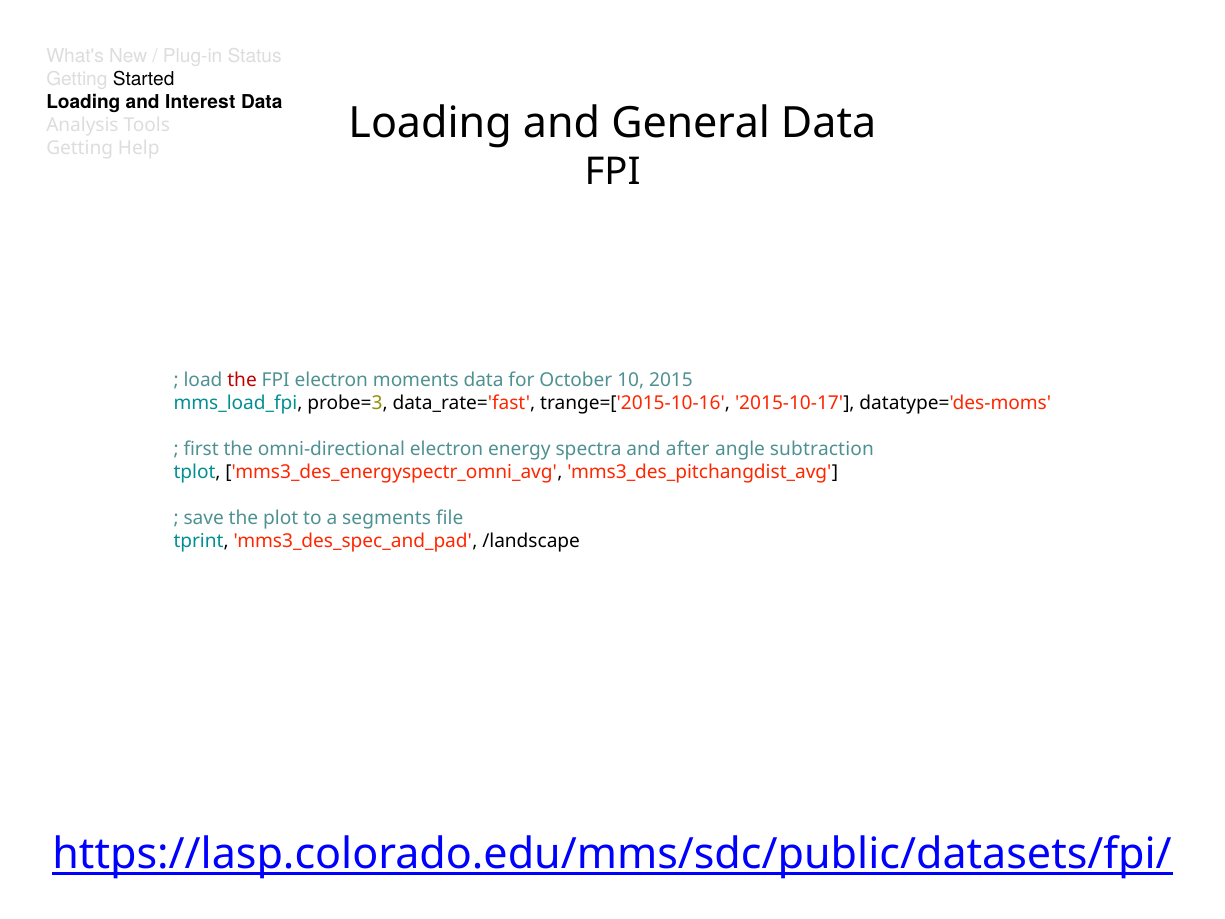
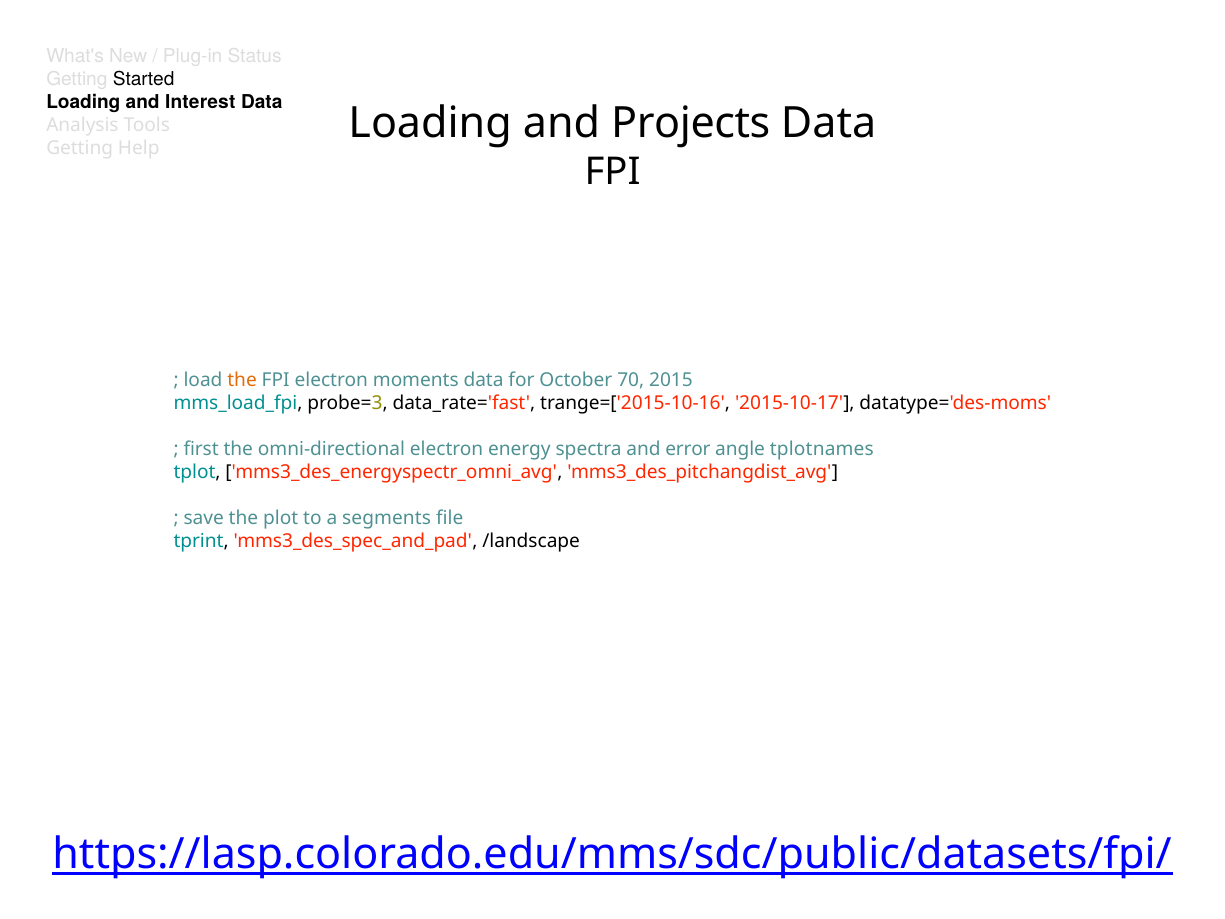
General: General -> Projects (691, 124)
the colour: red -> orange (242, 380)
10: 10 -> 70 (631, 380)
after: after -> error (688, 449)
subtraction: subtraction -> tplotnames (822, 449)
